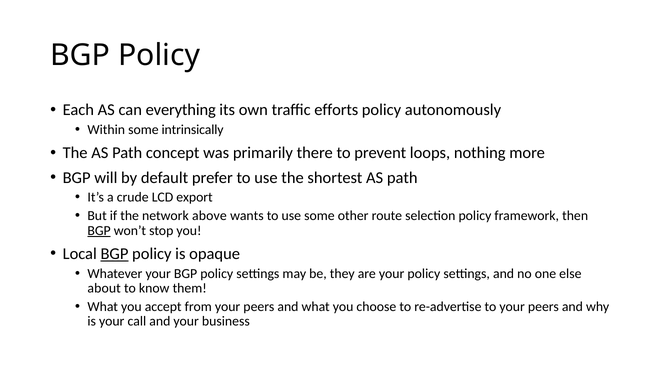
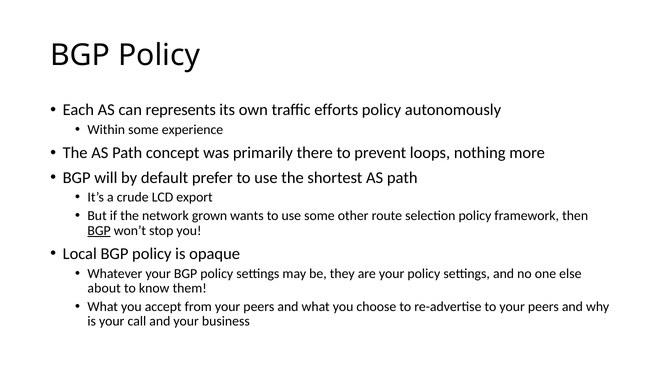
everything: everything -> represents (181, 110)
intrinsically: intrinsically -> experience (193, 130)
above: above -> grown (210, 216)
BGP underline: present -> none (114, 254)
